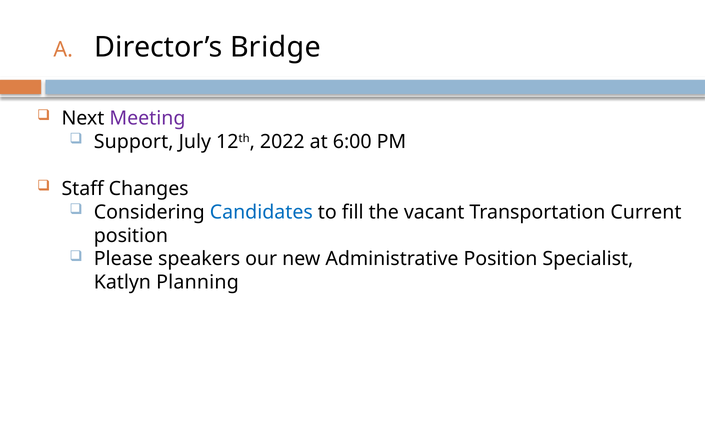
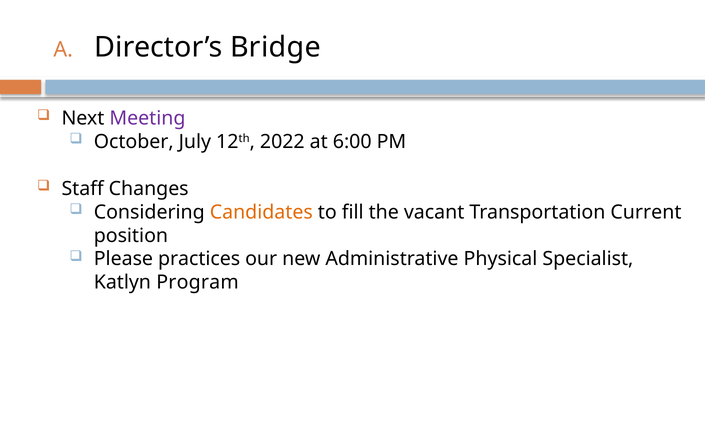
Support: Support -> October (134, 142)
Candidates colour: blue -> orange (261, 212)
speakers: speakers -> practices (199, 259)
Administrative Position: Position -> Physical (500, 259)
Planning: Planning -> Program (198, 282)
